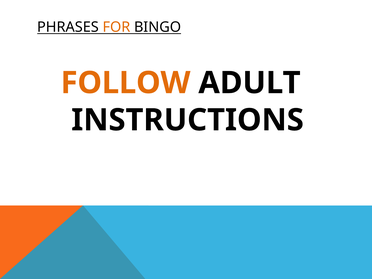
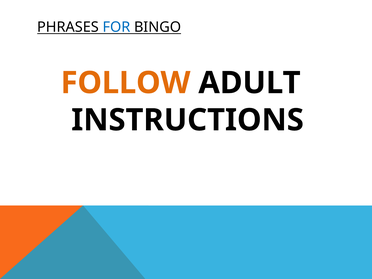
FOR colour: orange -> blue (116, 27)
